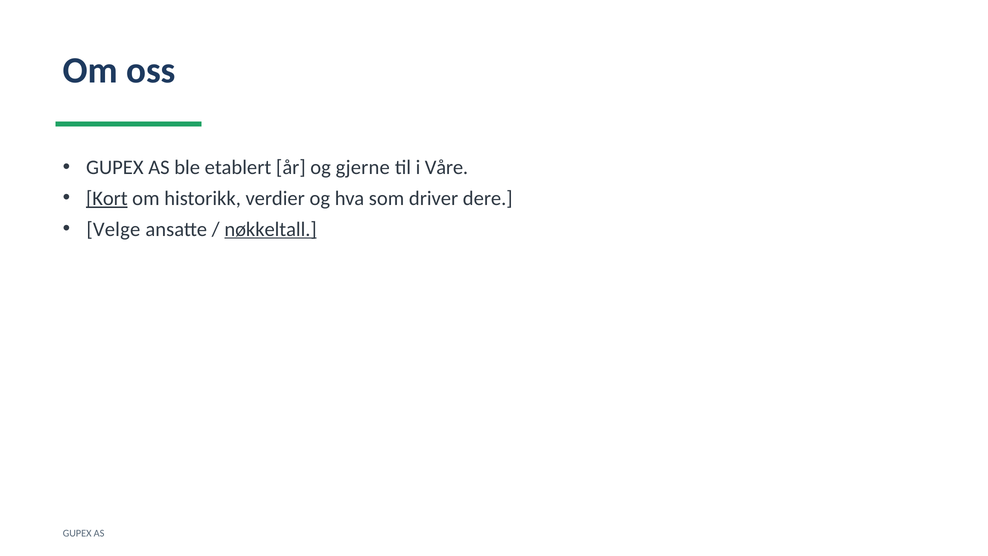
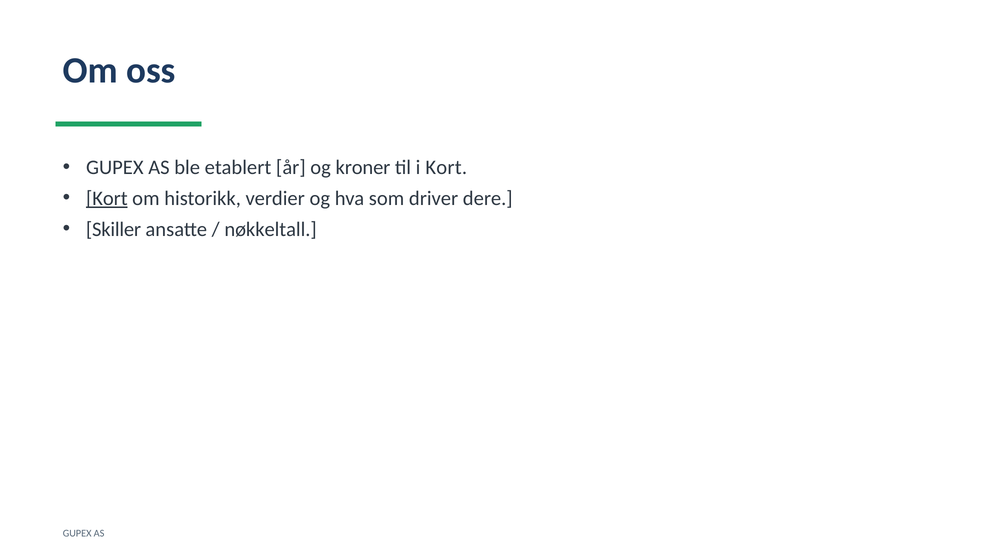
gjerne: gjerne -> kroner (363, 167)
i Våre: Våre -> Kort (446, 167)
Velge: Velge -> Skiller (114, 229)
nøkkeltall underline: present -> none (271, 229)
